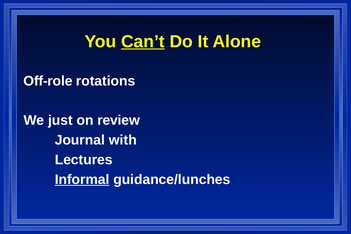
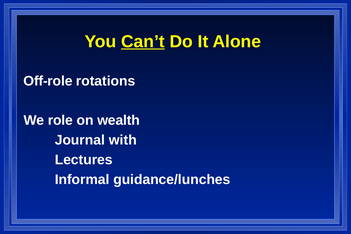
just: just -> role (60, 120)
review: review -> wealth (119, 120)
Informal underline: present -> none (82, 179)
